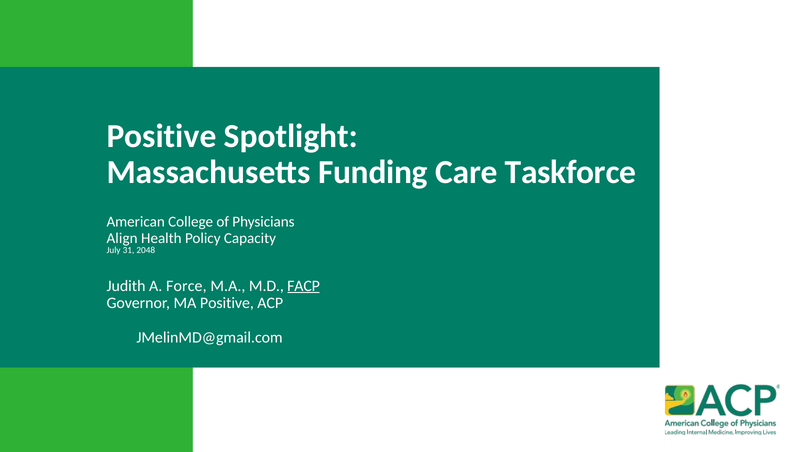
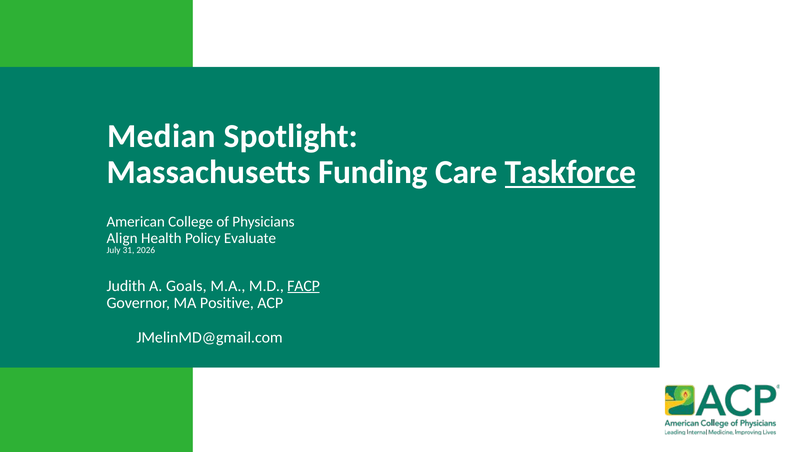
Positive: Positive -> Median (161, 136)
Taskforce underline: none -> present (570, 173)
Capacity: Capacity -> Evaluate (250, 238)
2048: 2048 -> 2026 (146, 251)
Force: Force -> Goals (186, 286)
